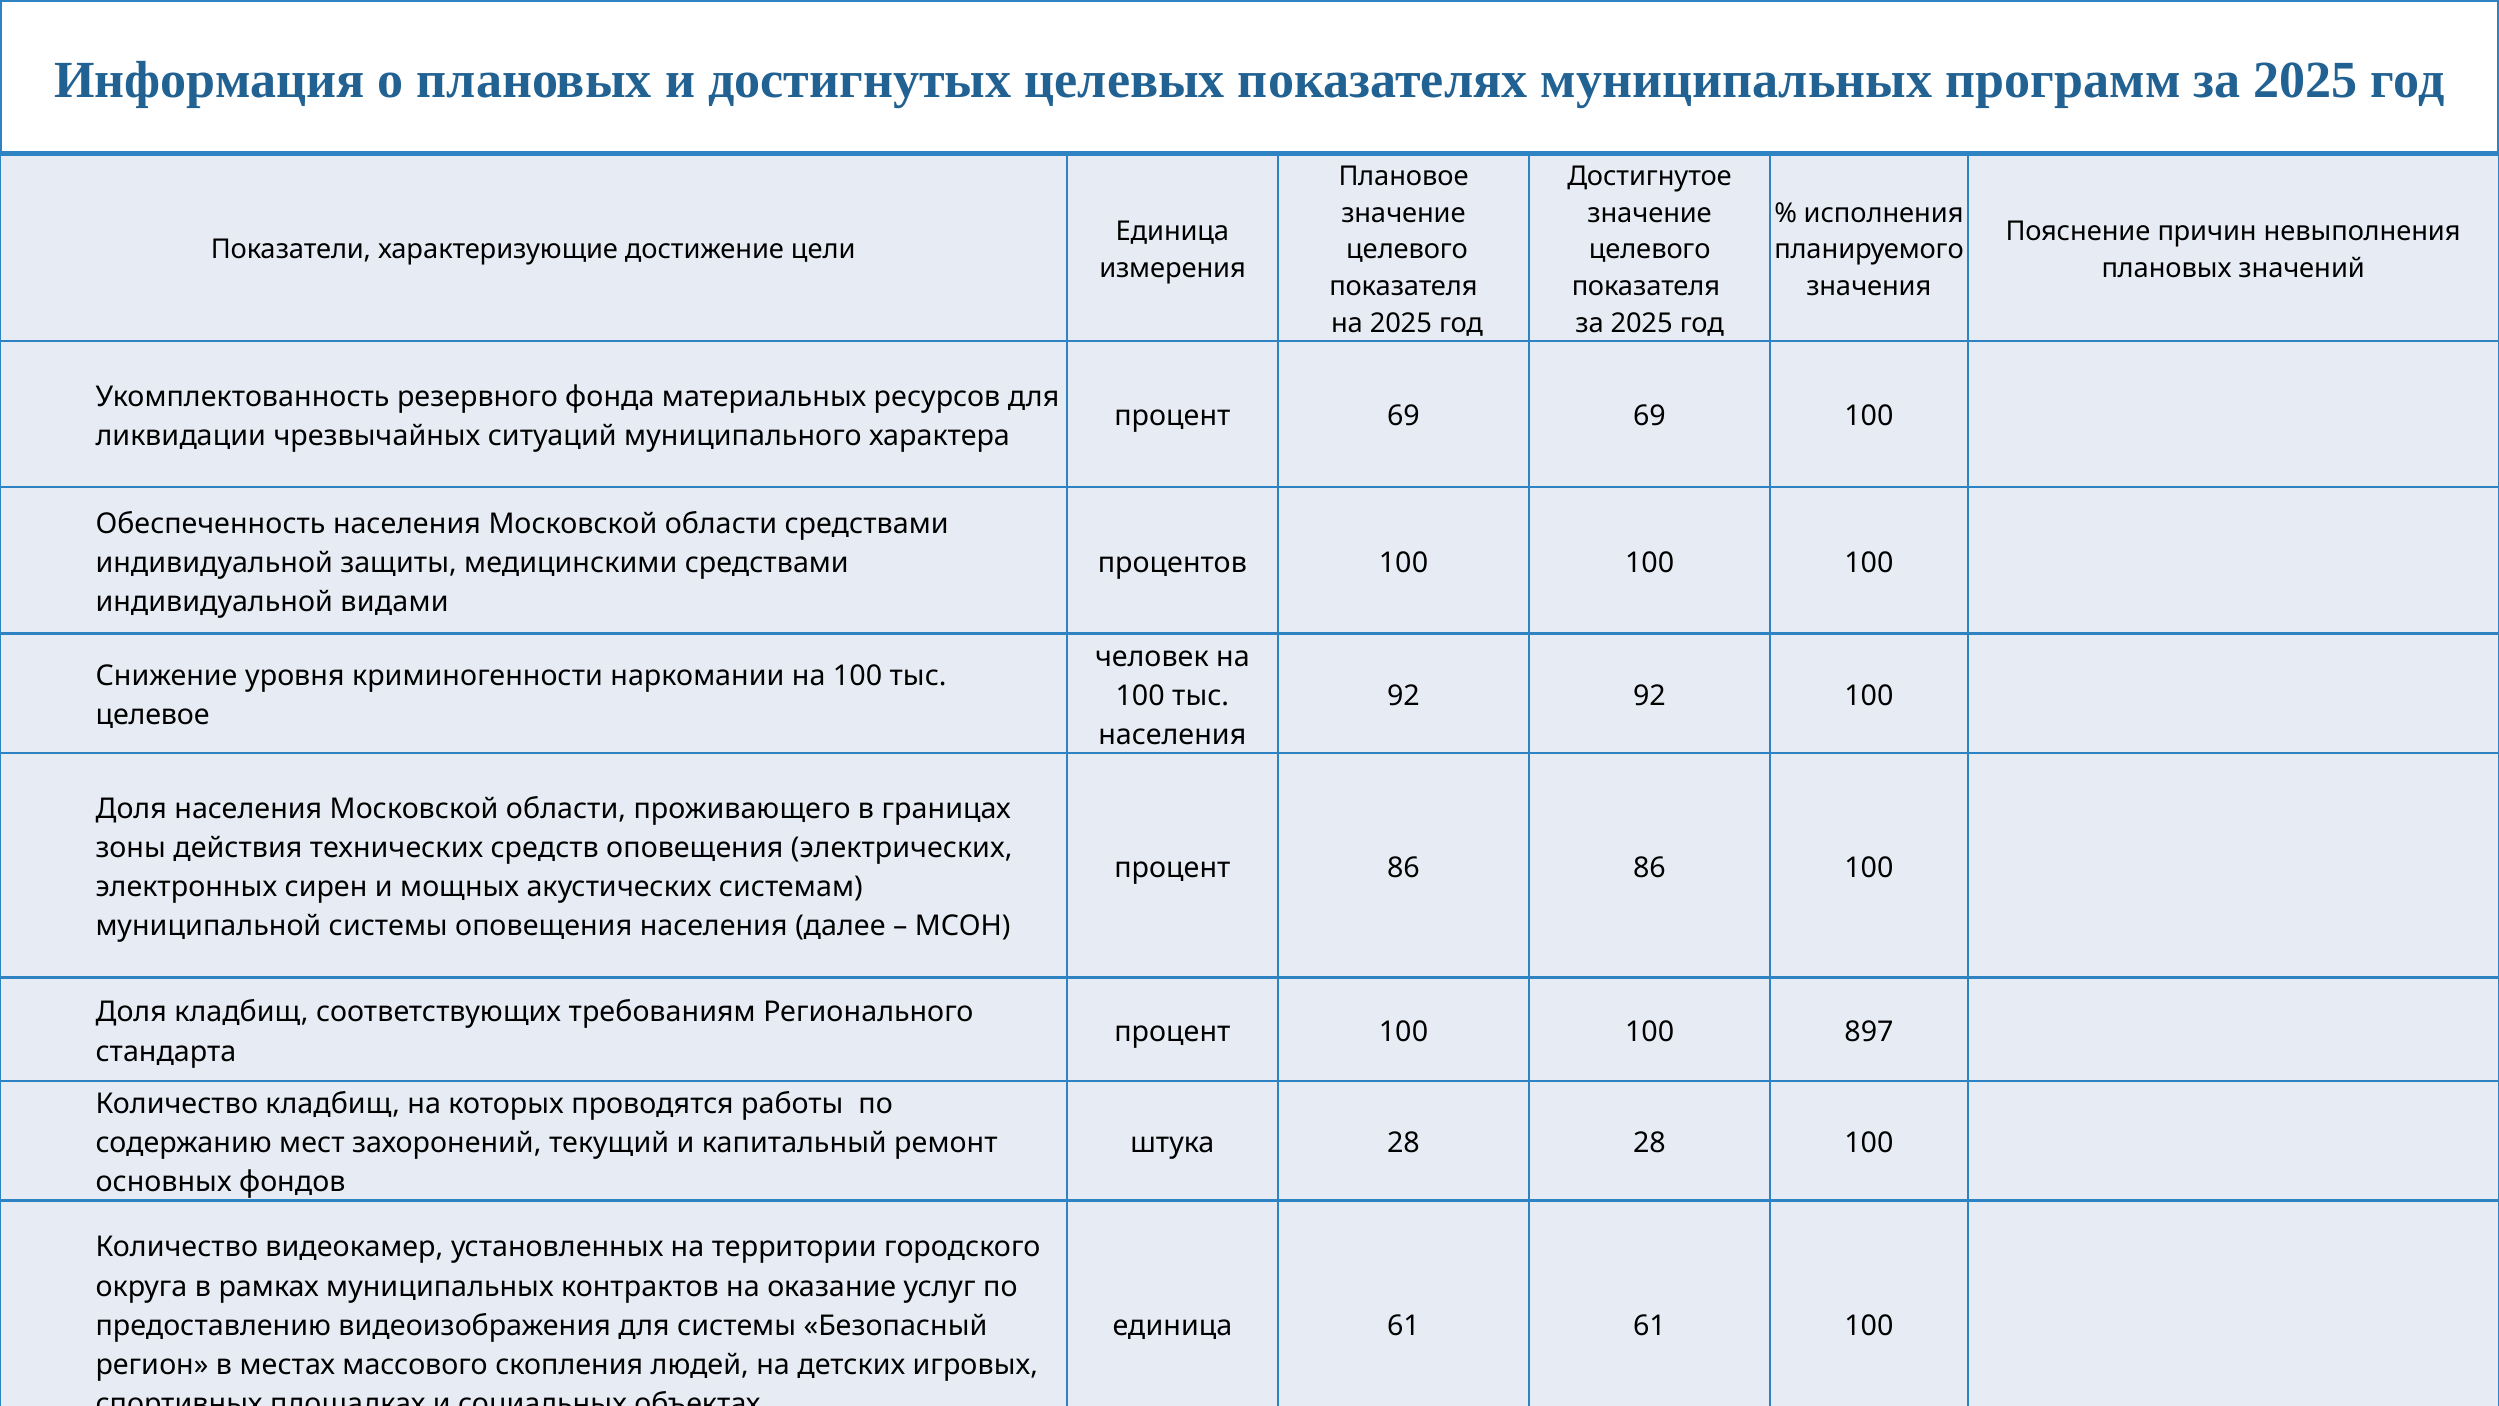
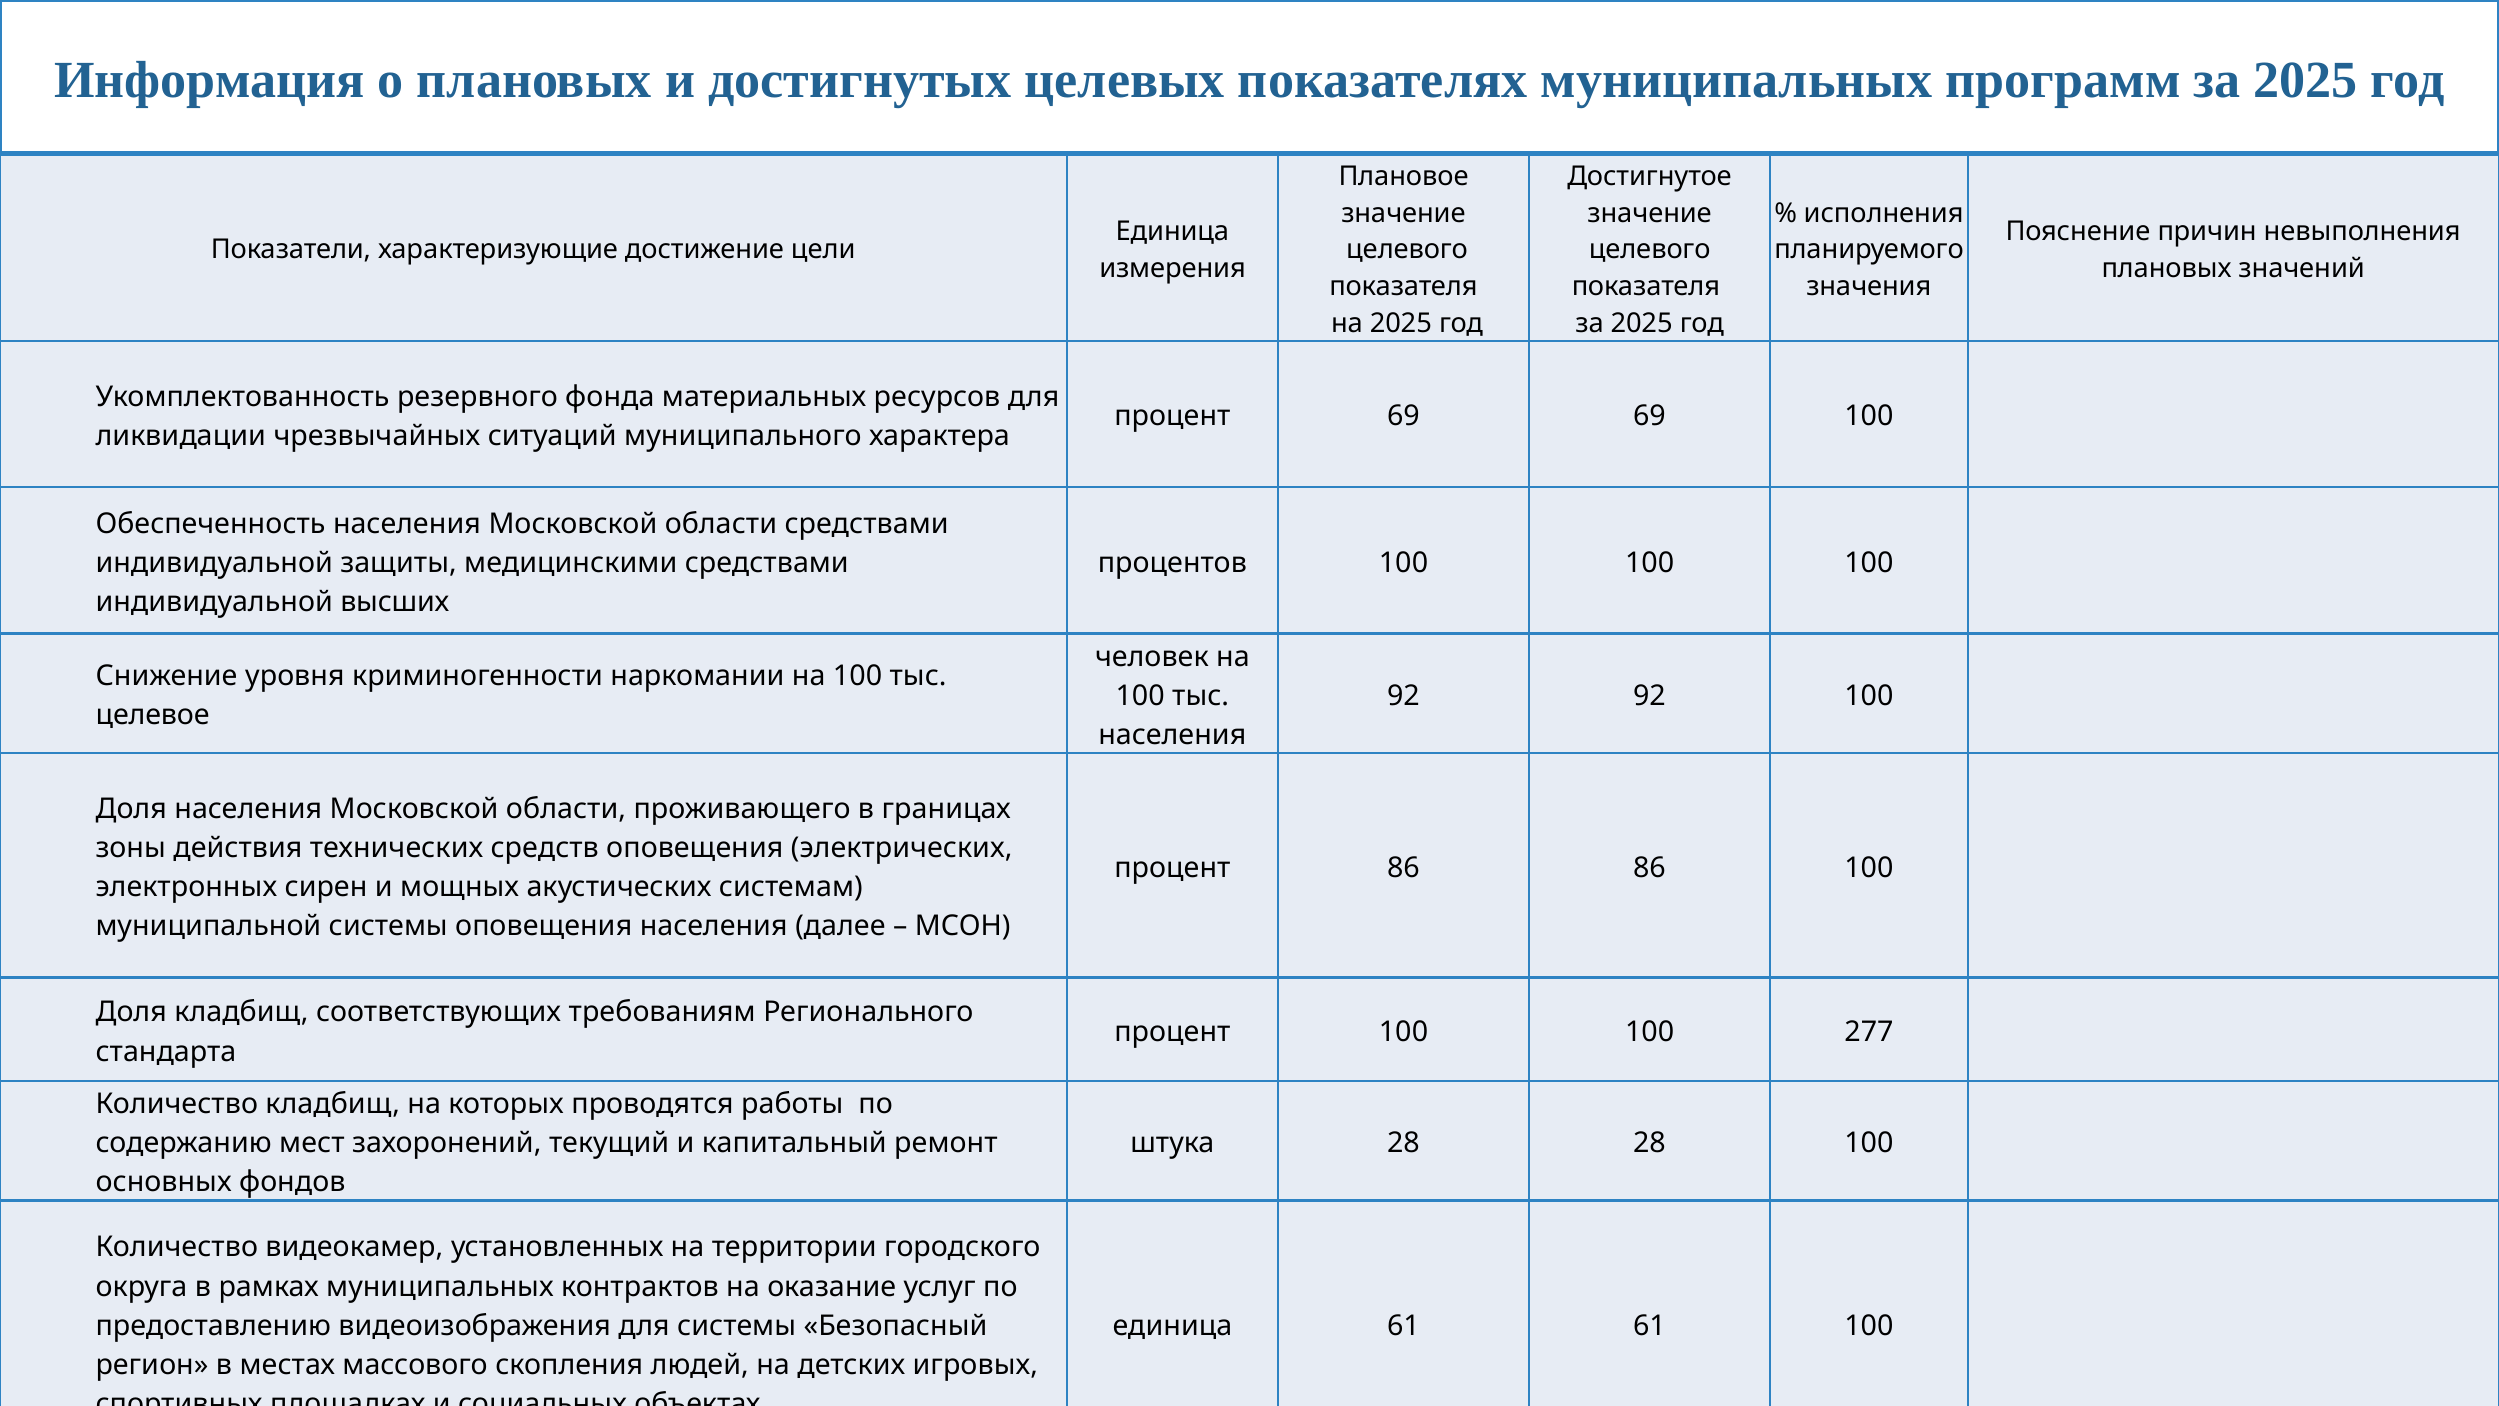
видами: видами -> высших (395, 602)
897: 897 -> 277 (1869, 1032)
